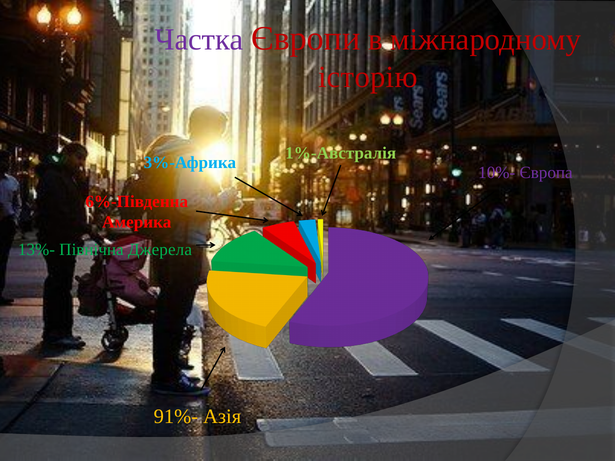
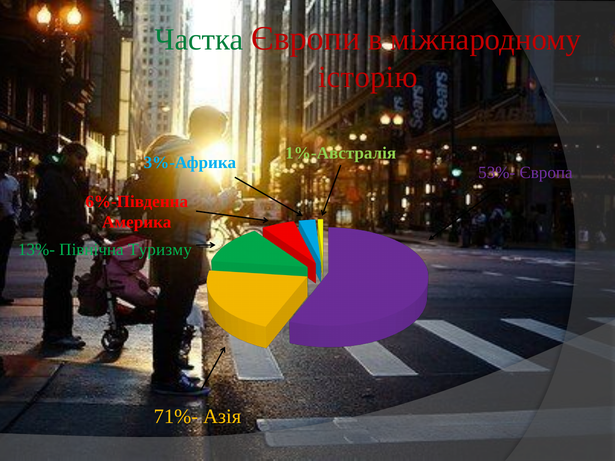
Частка colour: purple -> green (199, 40)
10%-: 10%- -> 53%- (497, 172)
Джерела: Джерела -> Туризму (160, 250)
91%-: 91%- -> 71%- (176, 417)
